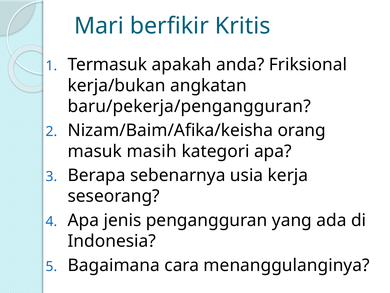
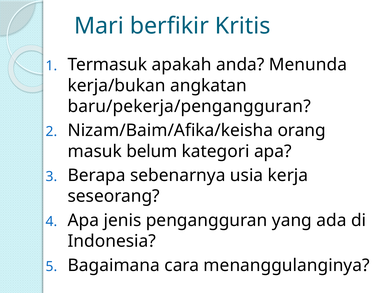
Friksional: Friksional -> Menunda (308, 65)
masih: masih -> belum (152, 151)
